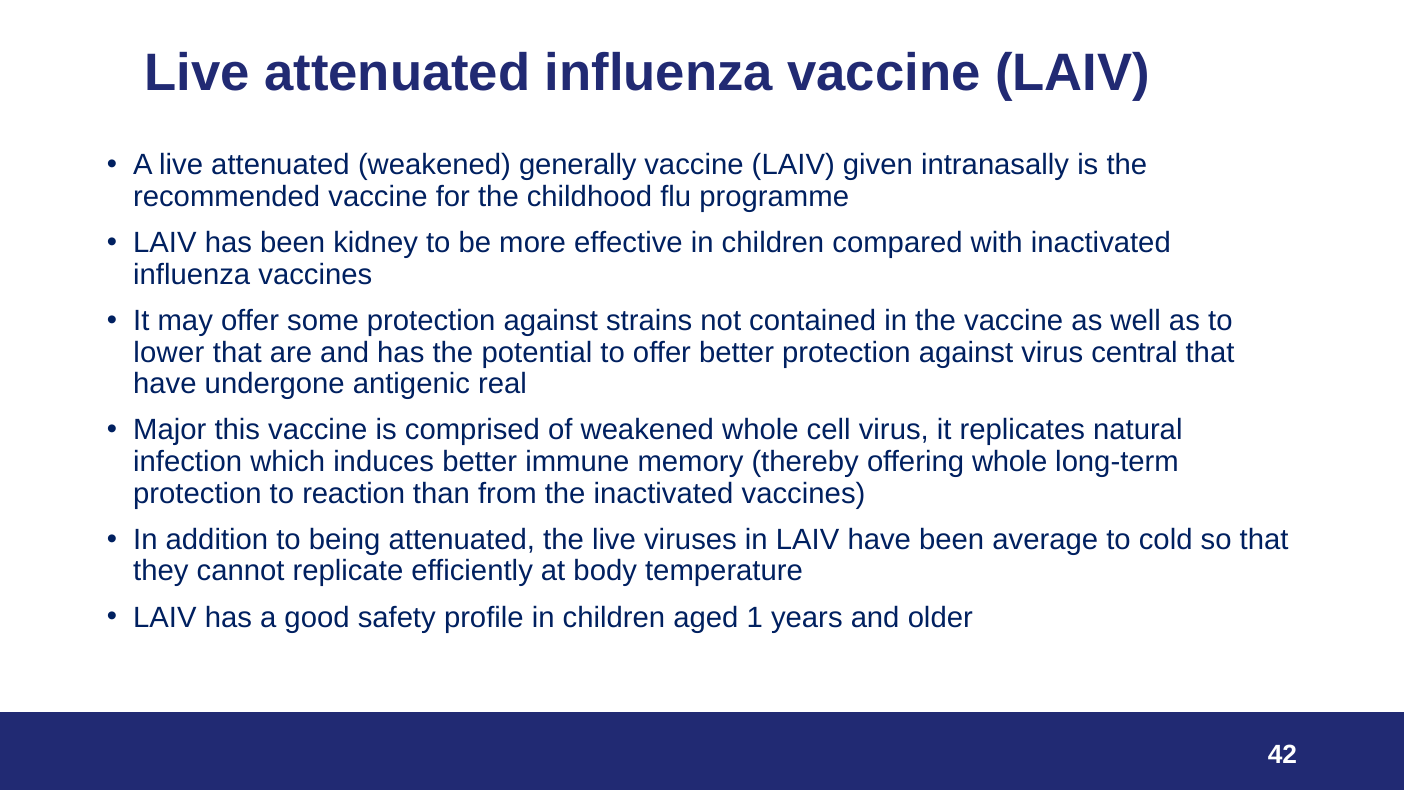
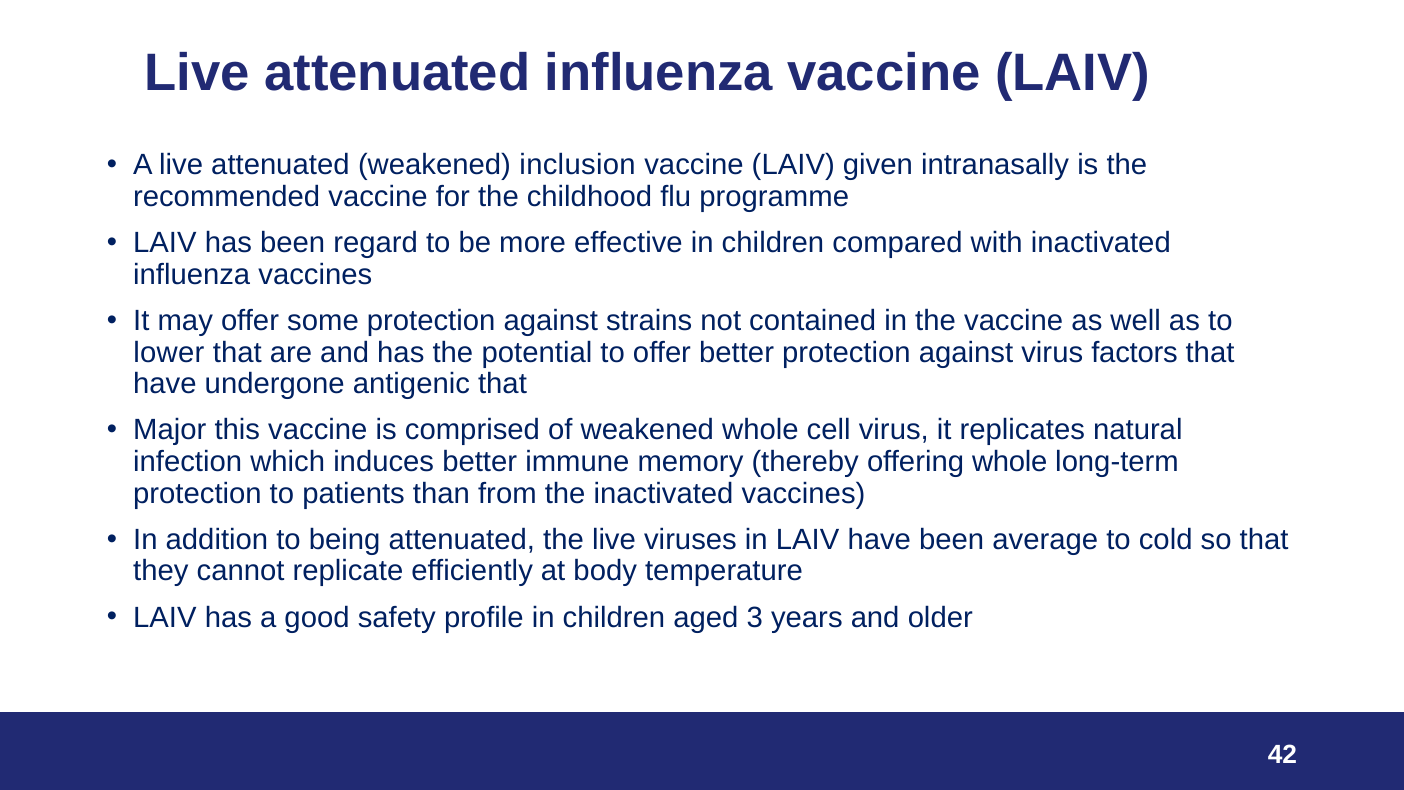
generally: generally -> inclusion (578, 165)
kidney: kidney -> regard (376, 243)
central: central -> factors (1135, 352)
antigenic real: real -> that (502, 384)
reaction: reaction -> patients (354, 493)
1: 1 -> 3 (755, 617)
